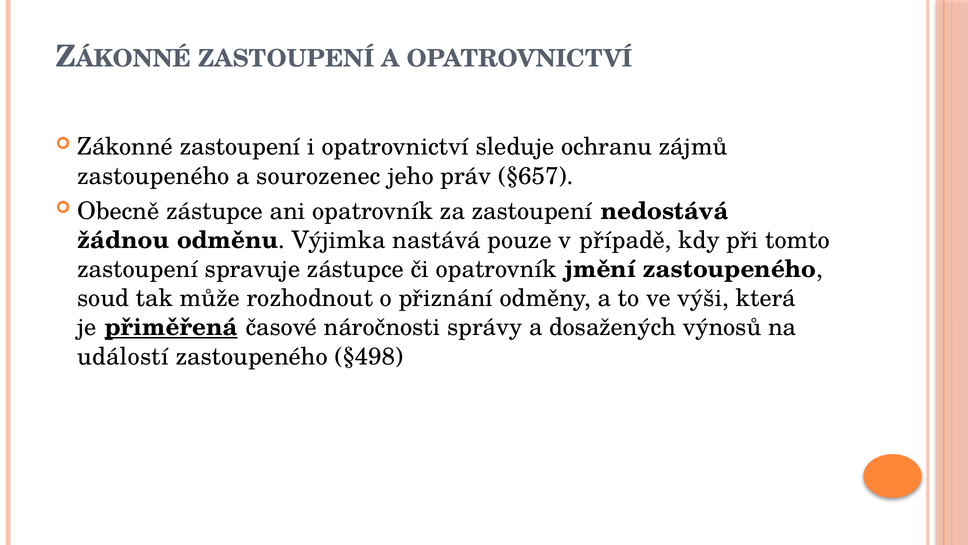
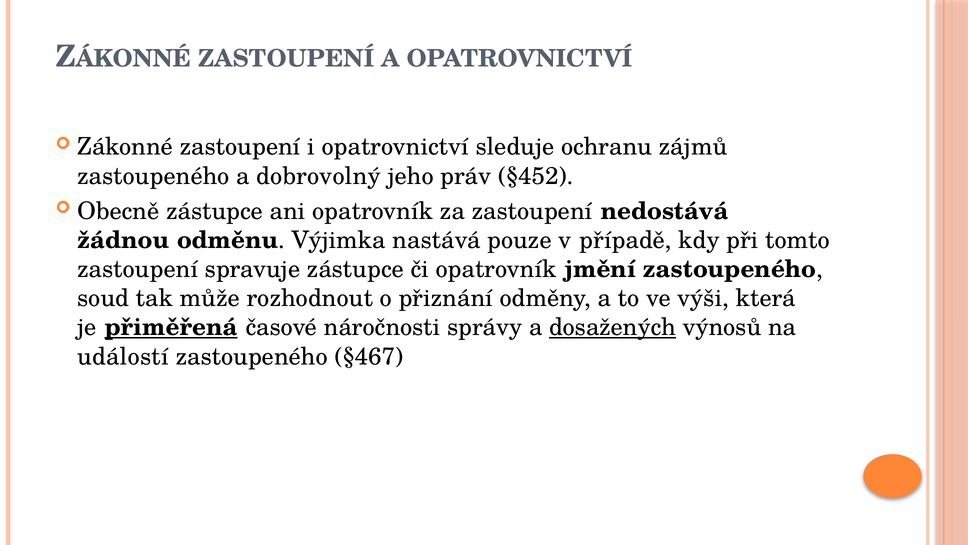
sourozenec: sourozenec -> dobrovolný (318, 176)
§657: §657 -> §452 (536, 176)
dosažených underline: none -> present (613, 327)
§498: §498 -> §467 (369, 356)
